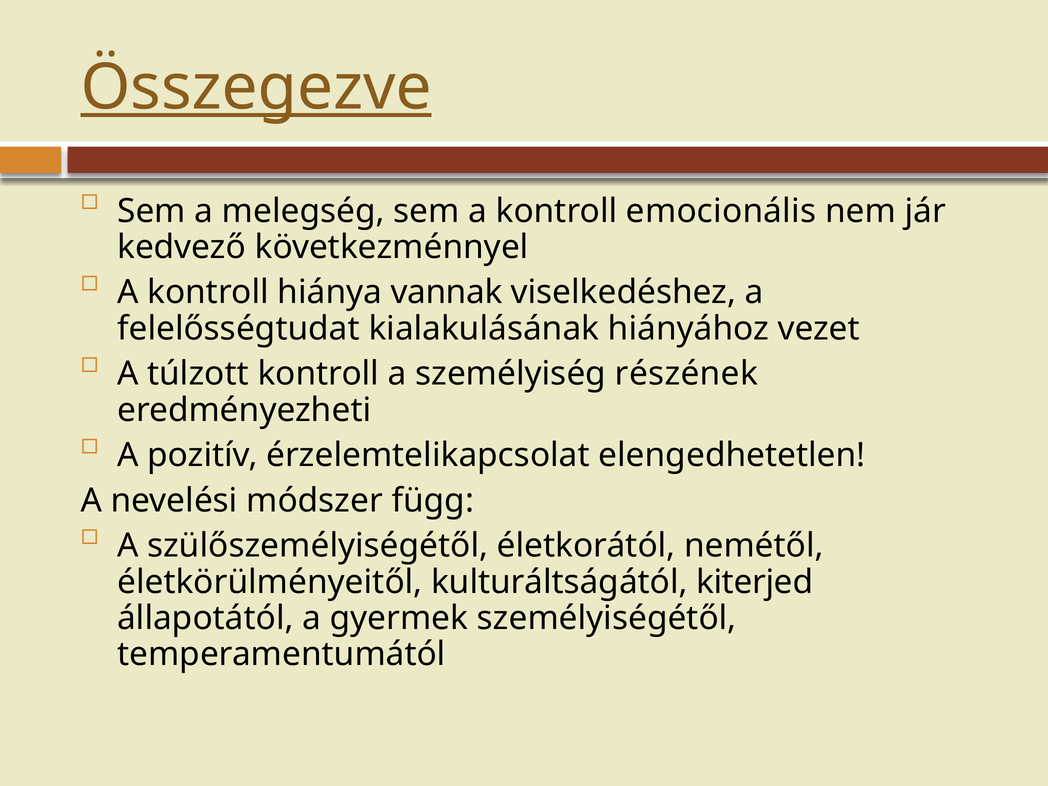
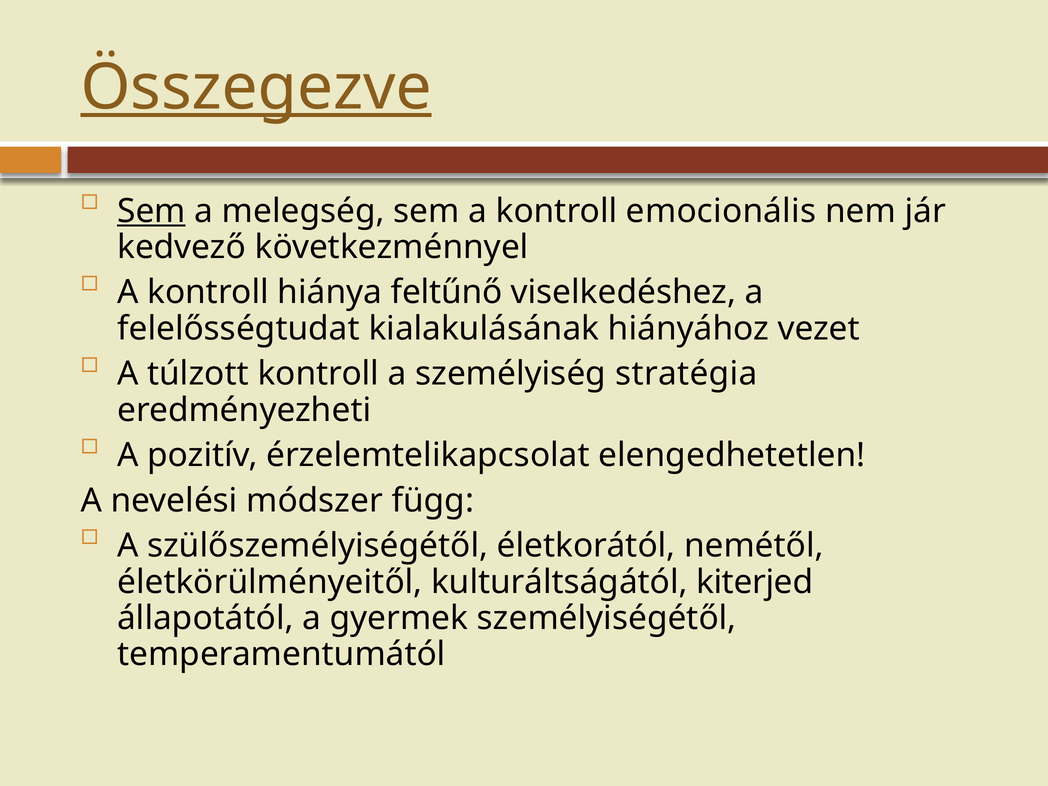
Sem underline: none -> present (151, 211)
vannak: vannak -> feltűnő (447, 292)
részének: részének -> stratégia (686, 374)
